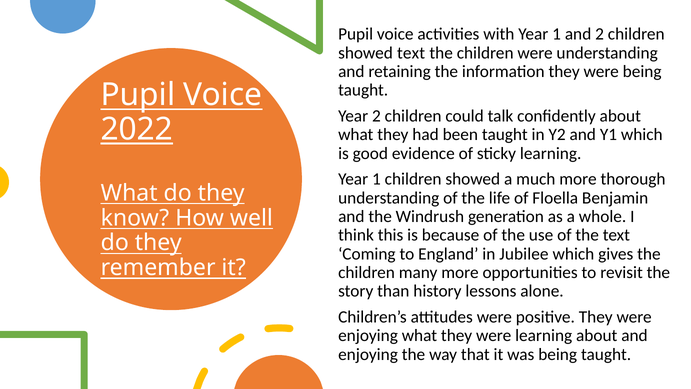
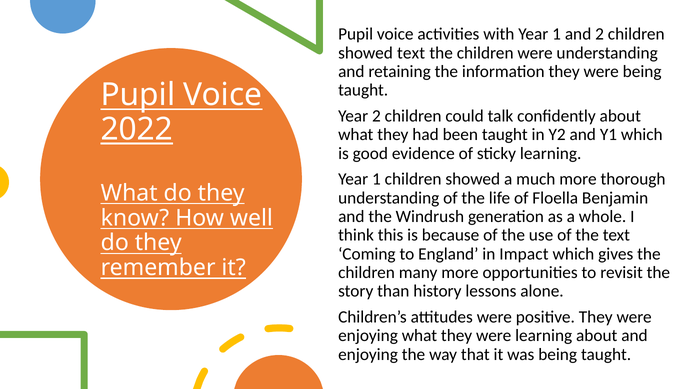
Jubilee: Jubilee -> Impact (524, 254)
